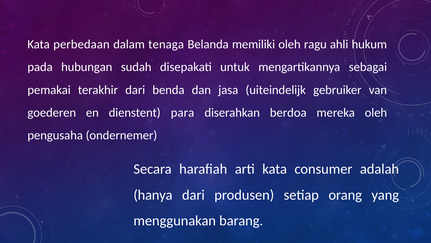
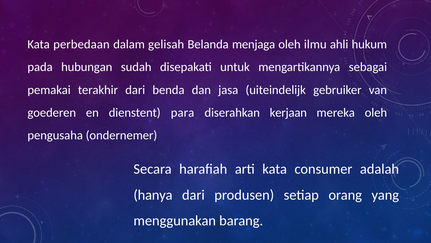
tenaga: tenaga -> gelisah (166, 44)
memiliki: memiliki -> menjaga (254, 44)
ragu: ragu -> ilmu (315, 44)
berdoa: berdoa -> kerjaan (288, 112)
